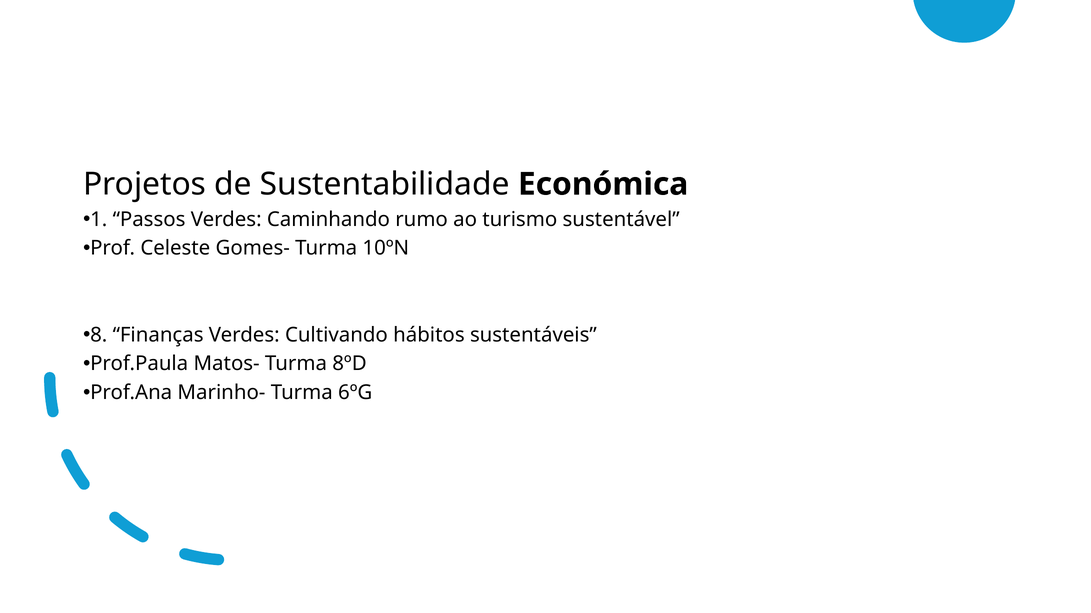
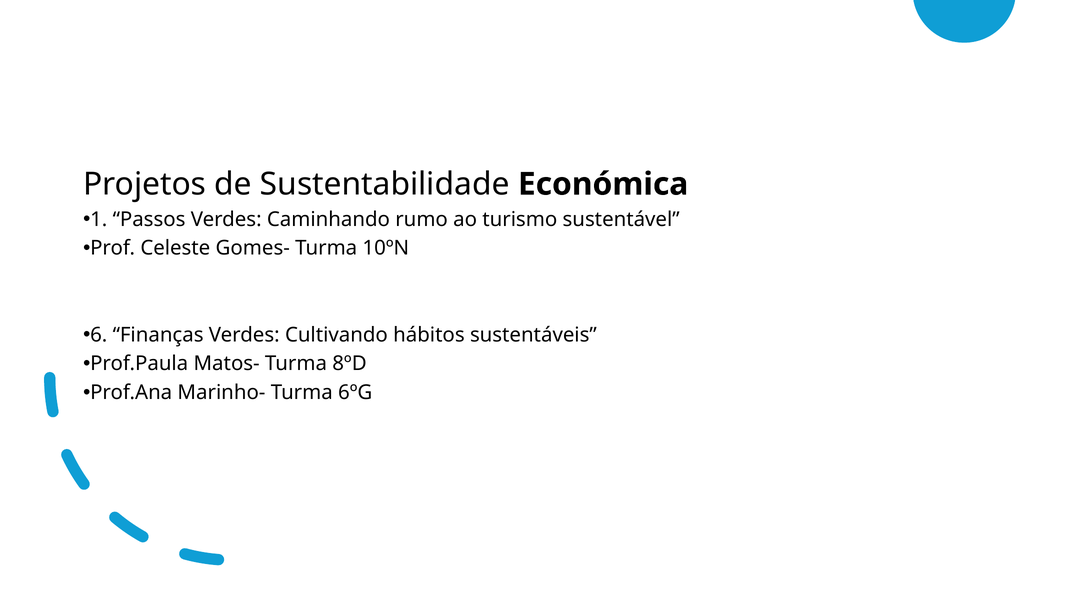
8: 8 -> 6 (99, 335)
